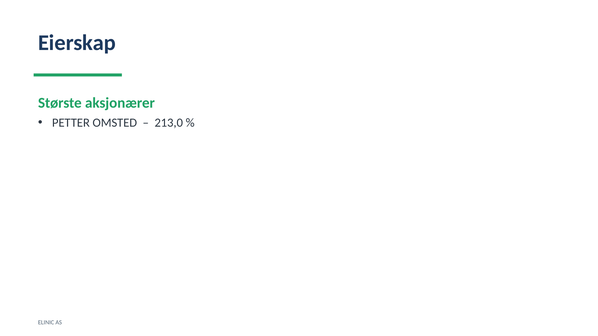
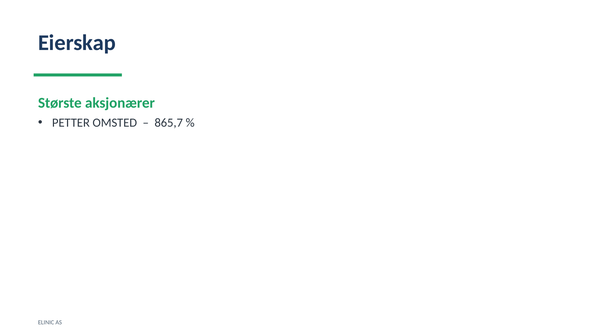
213,0: 213,0 -> 865,7 (169, 123)
